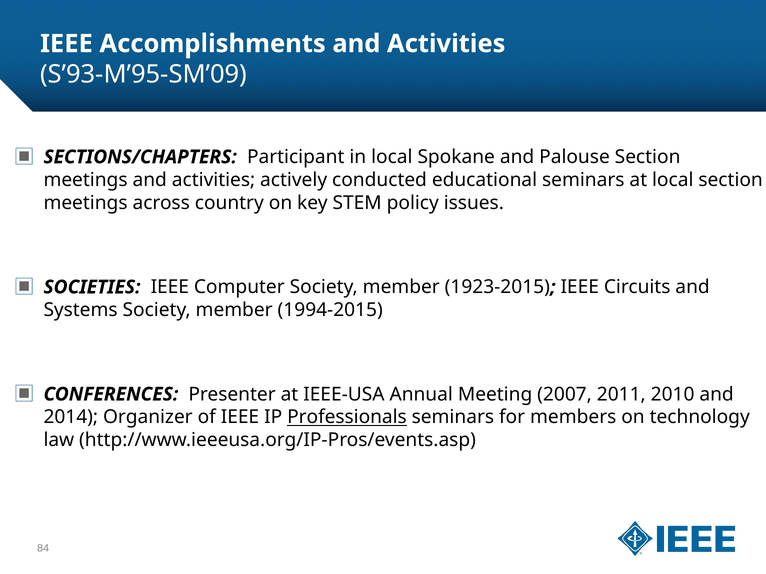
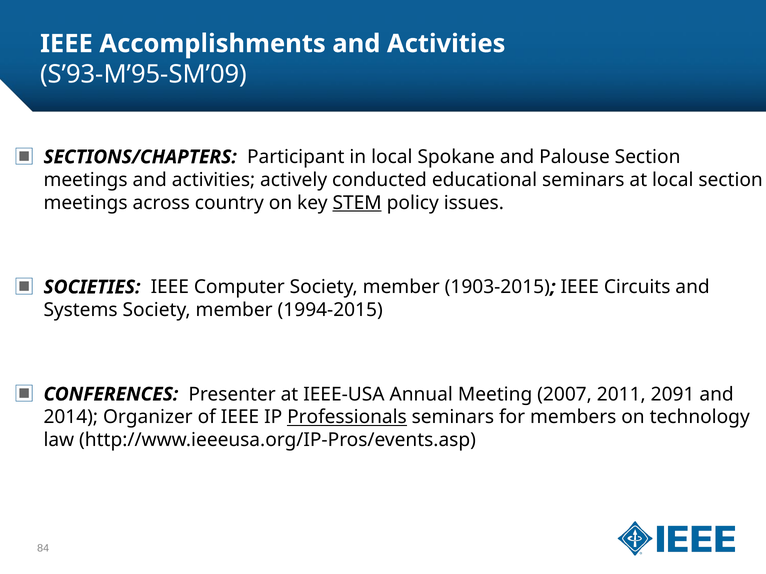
STEM underline: none -> present (357, 203)
1923-2015: 1923-2015 -> 1903-2015 (497, 287)
2010: 2010 -> 2091 (673, 395)
